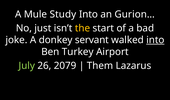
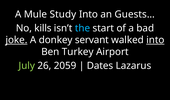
Gurion…: Gurion… -> Guests… (135, 14)
just: just -> kills (43, 28)
the colour: yellow -> light blue (82, 28)
joke underline: none -> present (16, 40)
2079: 2079 -> 2059 (65, 65)
Them: Them -> Dates (100, 65)
